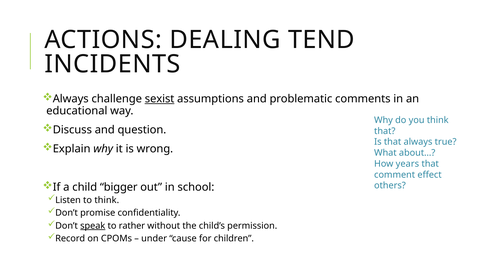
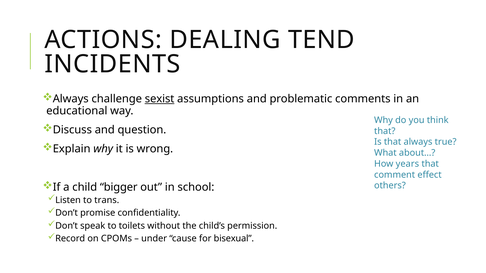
to think: think -> trans (107, 200)
speak underline: present -> none (93, 226)
rather: rather -> toilets (132, 226)
children: children -> bisexual (234, 239)
